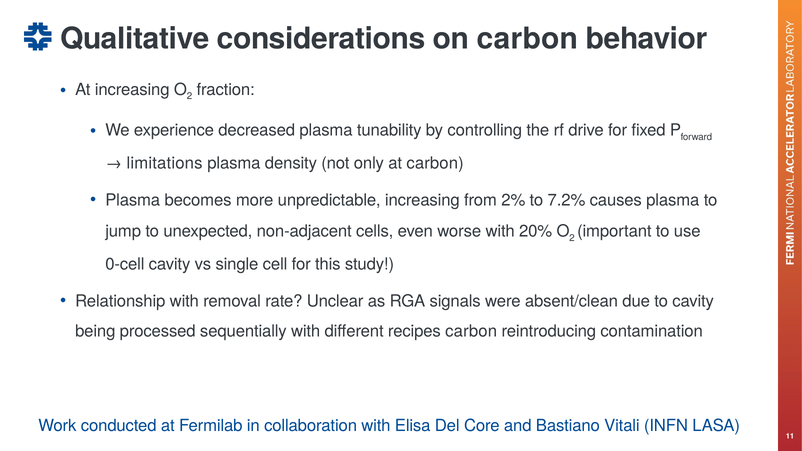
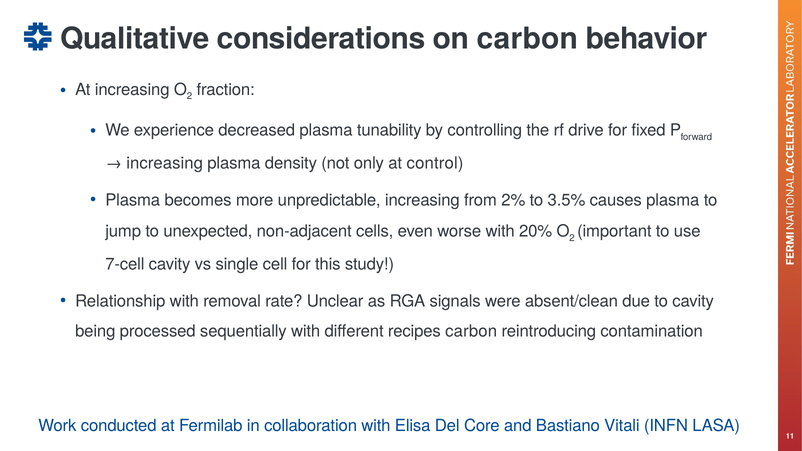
limitations: limitations -> increasing (165, 163)
at carbon: carbon -> control (435, 163)
7.2%: 7.2% -> 3.5% (566, 200)
0-cell: 0-cell -> 7-cell (125, 264)
